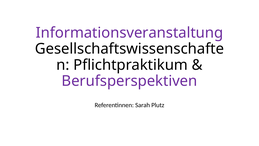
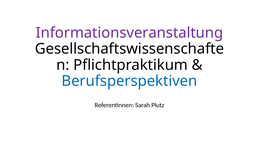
Berufsperspektiven colour: purple -> blue (129, 81)
